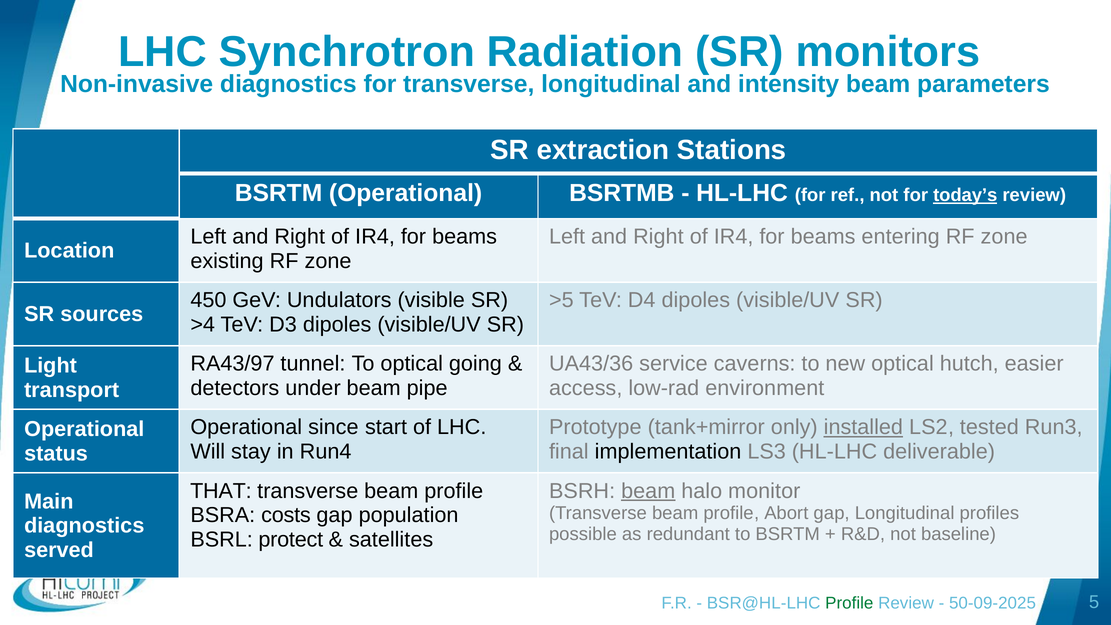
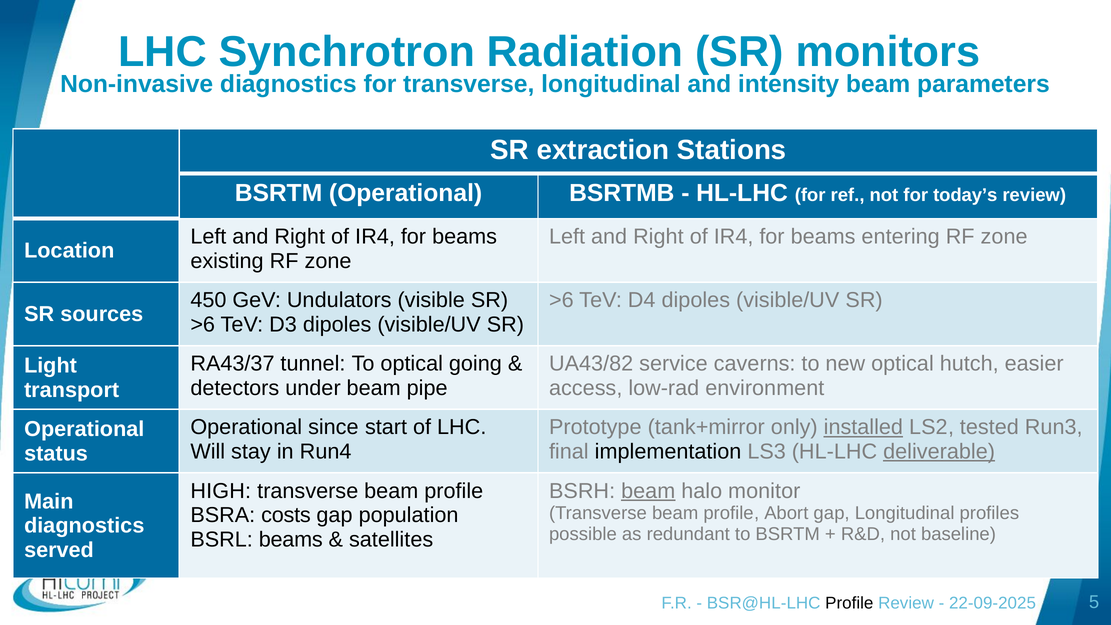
today’s underline: present -> none (965, 195)
>5: >5 -> >6 (561, 300)
>4: >4 -> >6 (203, 324)
RA43/97: RA43/97 -> RA43/37 (232, 364)
UA43/36: UA43/36 -> UA43/82 (591, 364)
deliverable underline: none -> present (939, 452)
THAT: THAT -> HIGH (221, 491)
BSRL protect: protect -> beams (291, 539)
Profile colour: green -> black (849, 603)
50-09-2025: 50-09-2025 -> 22-09-2025 (992, 603)
